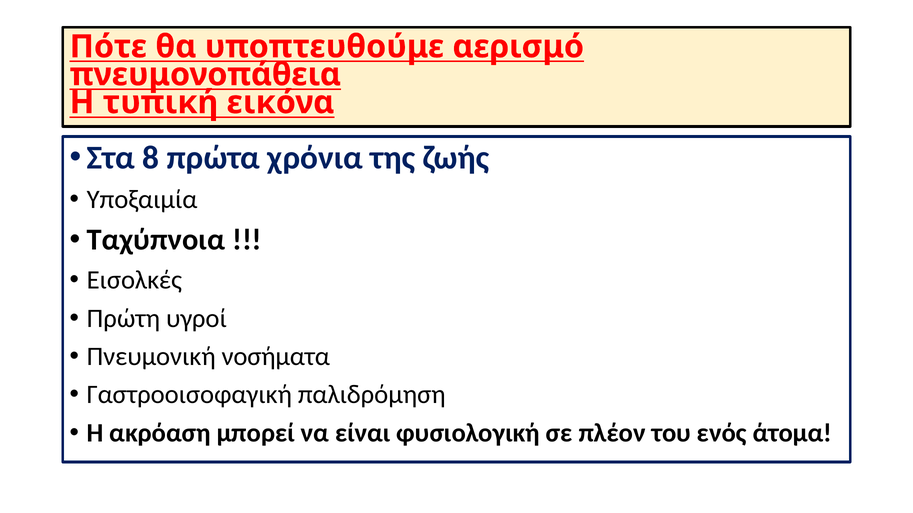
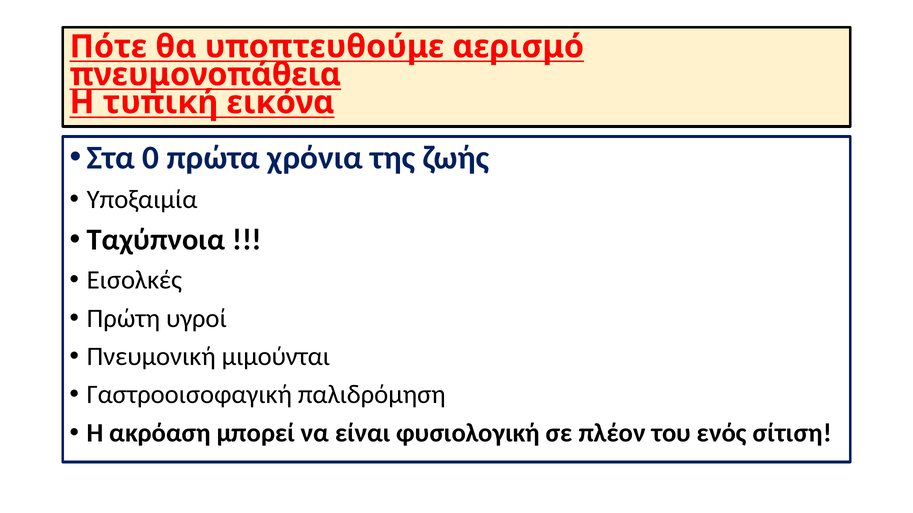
8: 8 -> 0 (151, 158)
νοσήματα: νοσήματα -> μιμούνται (276, 357)
άτομα: άτομα -> σίτιση (792, 433)
